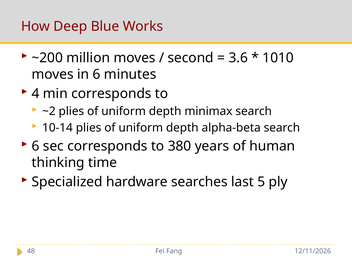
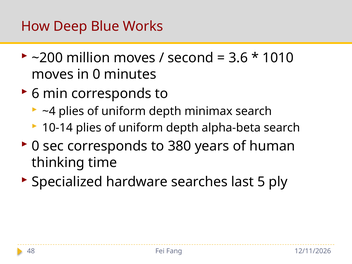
in 6: 6 -> 0 (97, 74)
4: 4 -> 6 (36, 94)
~2: ~2 -> ~4 (49, 111)
6: 6 -> 0 (36, 146)
